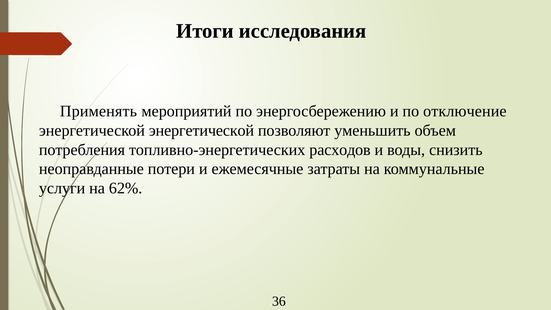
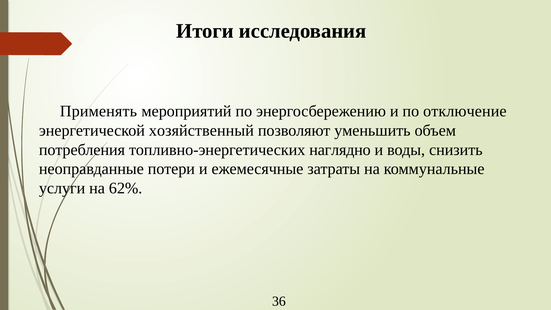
энергетической энергетической: энергетической -> хозяйственный (201, 130)
расходов: расходов -> наглядно (340, 150)
